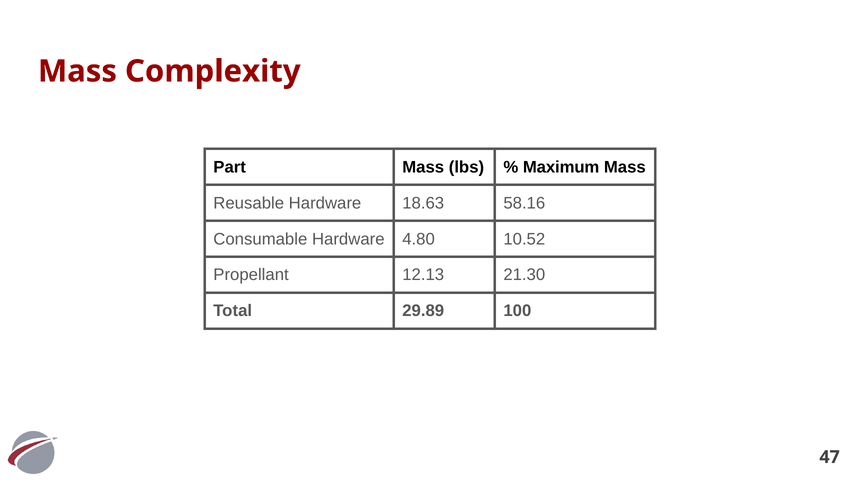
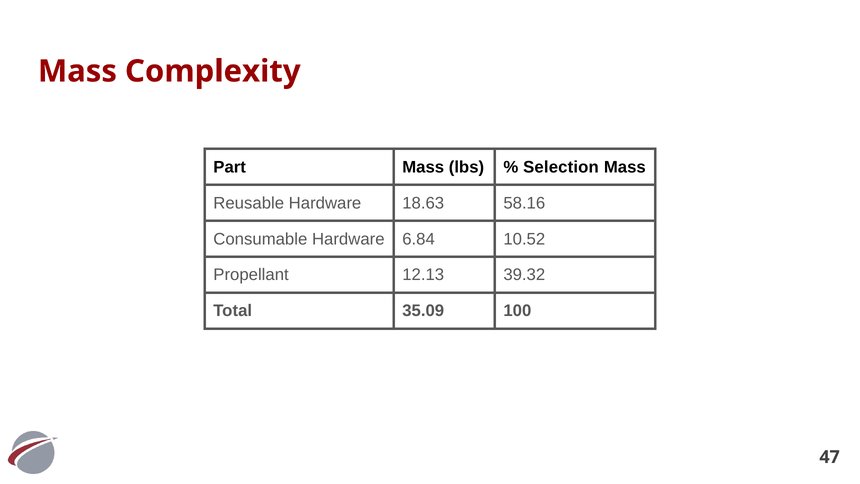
Maximum: Maximum -> Selection (561, 167)
4.80: 4.80 -> 6.84 (419, 239)
21.30: 21.30 -> 39.32 (524, 275)
29.89: 29.89 -> 35.09 (423, 311)
